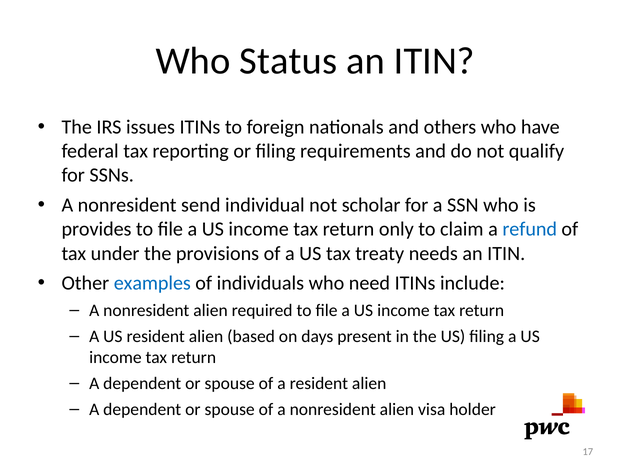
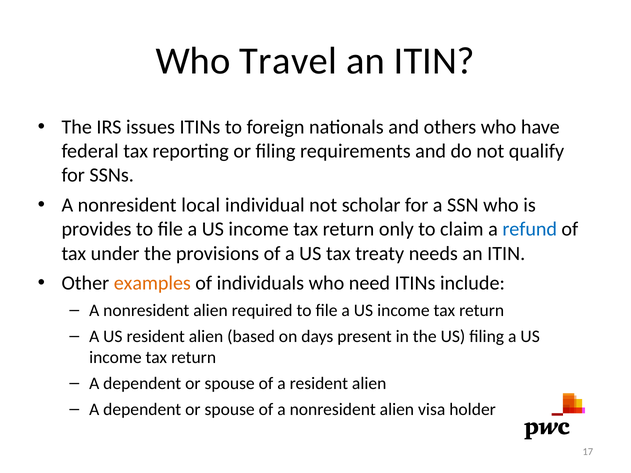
Status: Status -> Travel (288, 61)
send: send -> local (201, 205)
examples colour: blue -> orange (152, 283)
